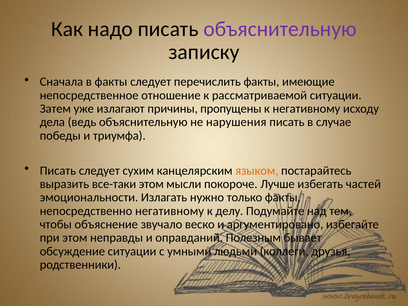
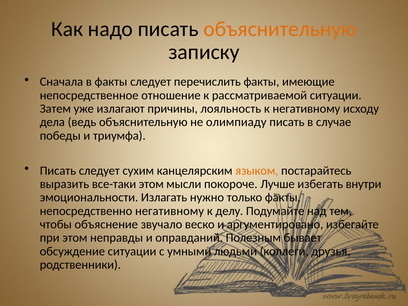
объяснительную colour: purple -> orange (280, 29)
пропущены: пропущены -> лояльность (231, 109)
нарушения: нарушения -> олимпиаду (236, 122)
частей: частей -> внутри (364, 184)
